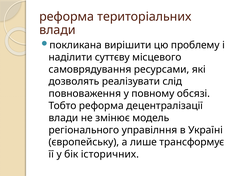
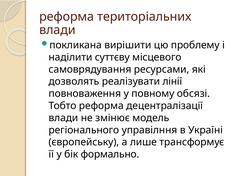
слід: слід -> лінії (172, 82)
історичних: історичних -> формально (110, 154)
